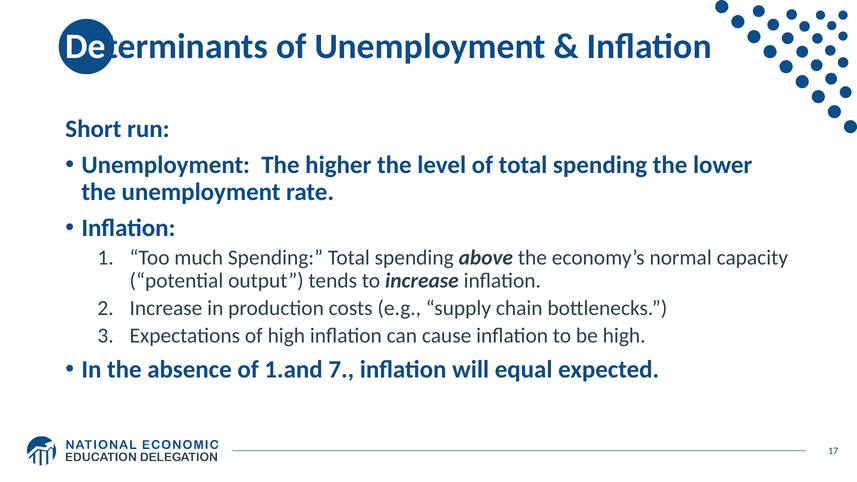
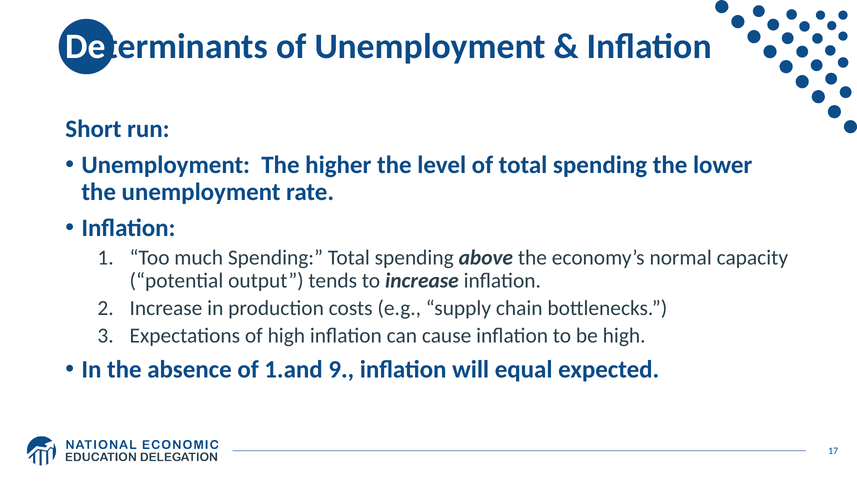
7: 7 -> 9 (341, 370)
